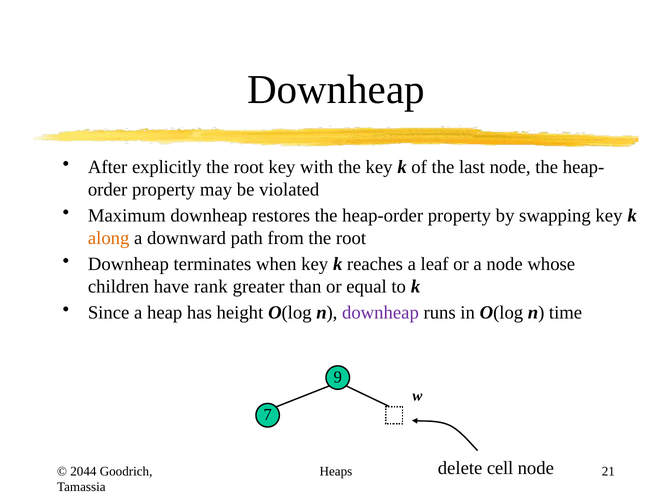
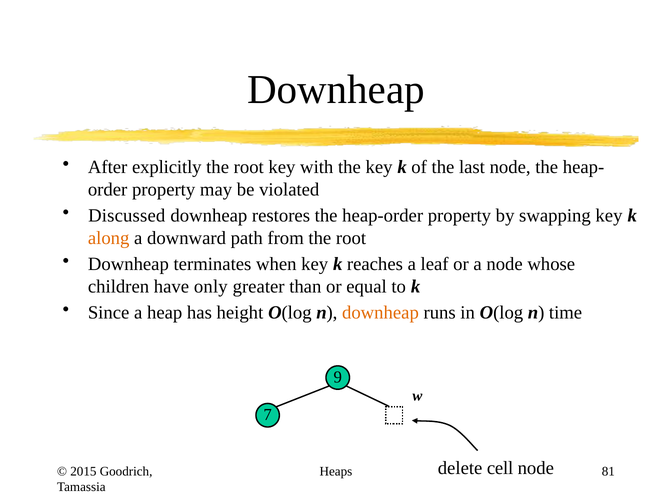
Maximum: Maximum -> Discussed (127, 216)
rank: rank -> only (211, 287)
downheap colour: purple -> orange (380, 313)
2044: 2044 -> 2015 (83, 471)
21: 21 -> 81 (608, 471)
